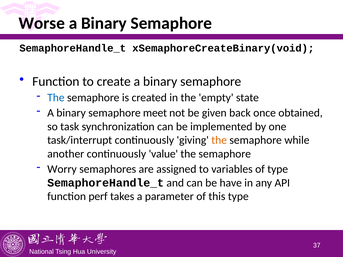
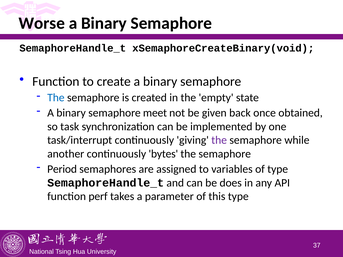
the colour: orange -> purple (219, 140)
value: value -> bytes (163, 154)
Worry: Worry -> Period (62, 169)
have: have -> does (231, 183)
